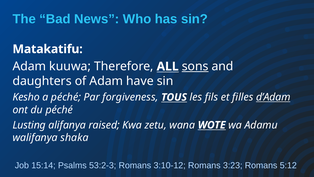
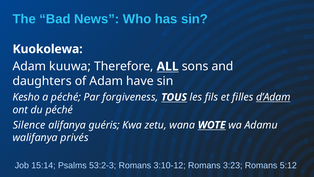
Matakatifu: Matakatifu -> Kuokolewa (48, 49)
sons underline: present -> none (195, 66)
Lusting: Lusting -> Silence (29, 125)
raised: raised -> guéris (104, 125)
shaka: shaka -> privés (74, 137)
